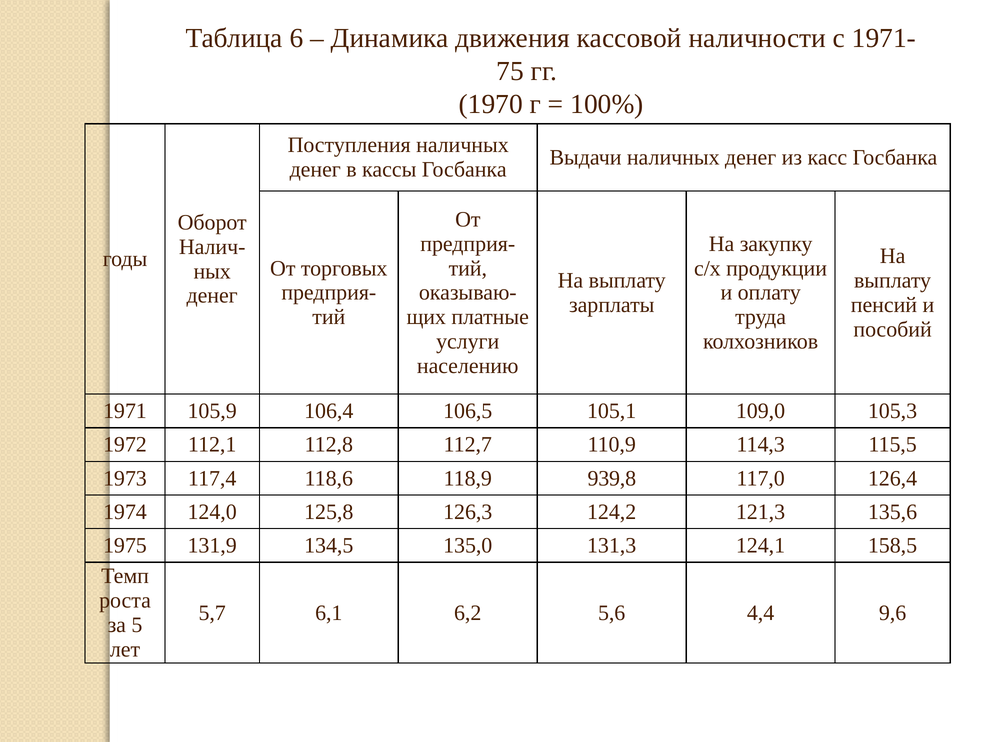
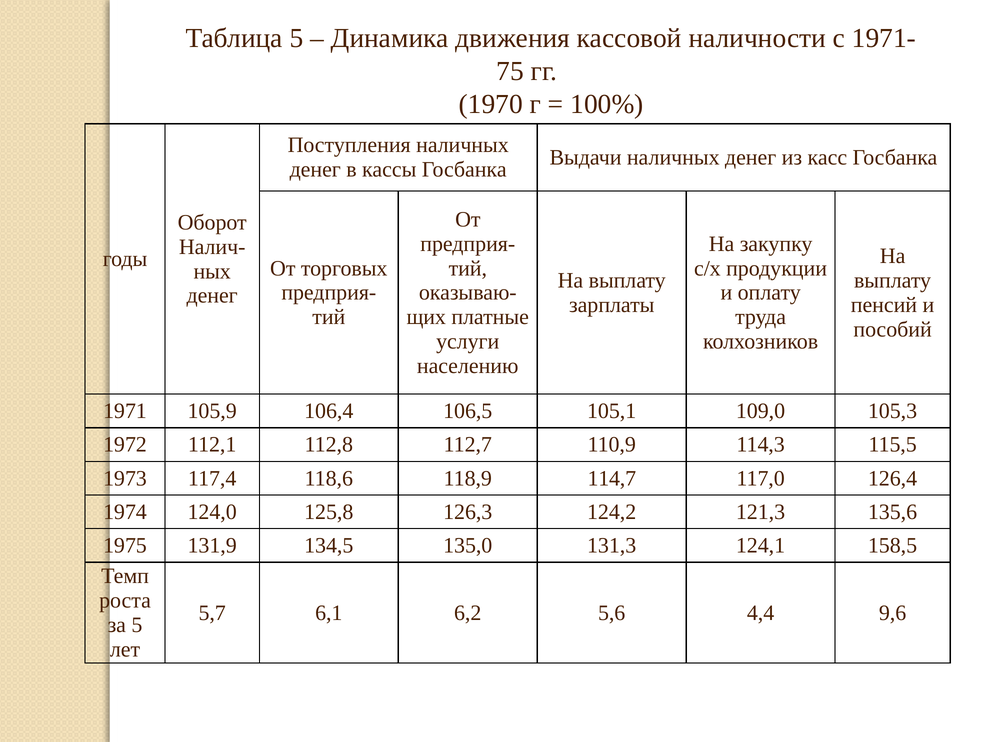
Таблица 6: 6 -> 5 (296, 38)
939,8: 939,8 -> 114,7 (612, 478)
